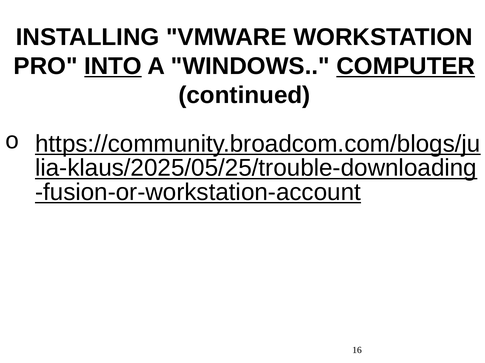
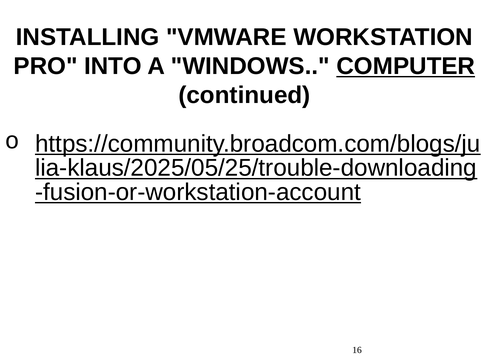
INTO underline: present -> none (113, 66)
